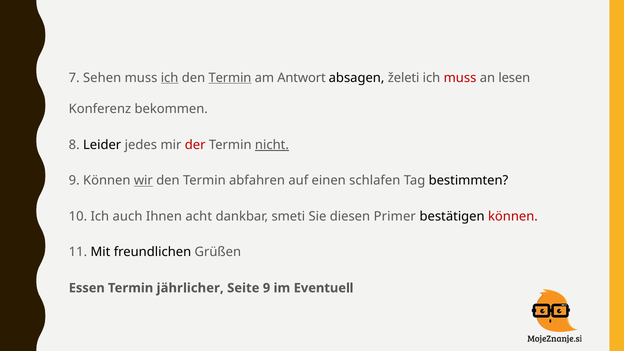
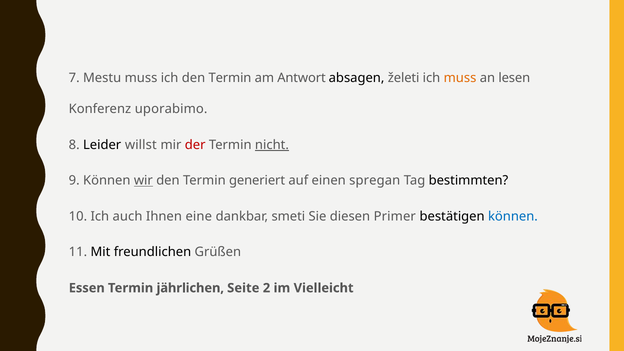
Sehen: Sehen -> Mestu (102, 78)
ich underline: present -> none (170, 78)
Termin underline: present -> none (230, 78)
muss colour: red -> orange (460, 78)
bekommen: bekommen -> uporabimo (171, 109)
jedes: jedes -> willst (141, 145)
abfahren: abfahren -> generiert (257, 181)
schlafen: schlafen -> spregan (375, 181)
acht: acht -> eine (199, 216)
können colour: red -> blue (513, 216)
jährlicher: jährlicher -> jährlichen (190, 288)
Seite 9: 9 -> 2 (267, 288)
Eventuell: Eventuell -> Vielleicht (324, 288)
